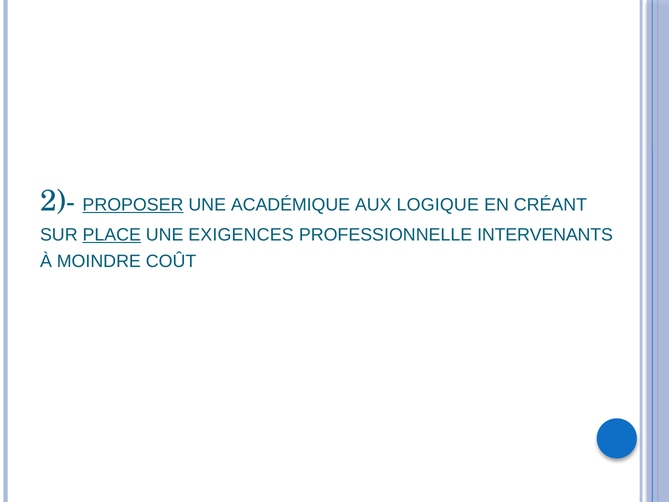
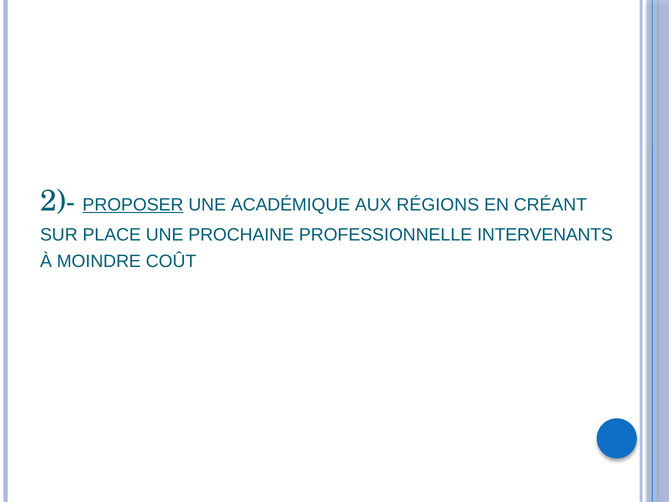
LOGIQUE: LOGIQUE -> RÉGIONS (438, 205)
PLACE underline: present -> none (112, 235)
EXIGENCES: EXIGENCES -> PROCHAINE (241, 235)
